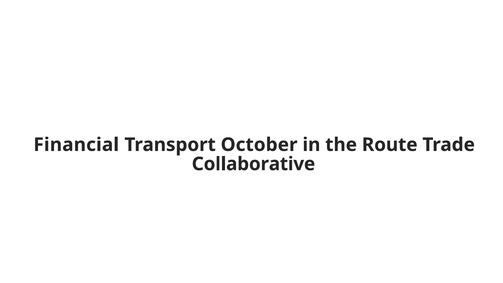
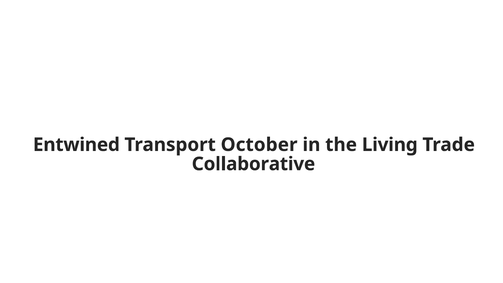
Financial: Financial -> Entwined (76, 145)
Route: Route -> Living (390, 145)
